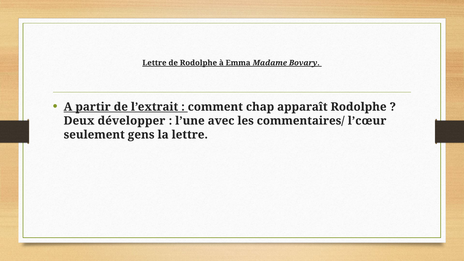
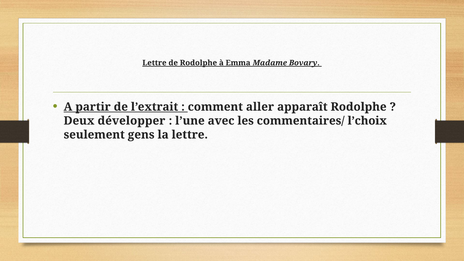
chap: chap -> aller (260, 107)
l’cœur: l’cœur -> l’choix (367, 121)
